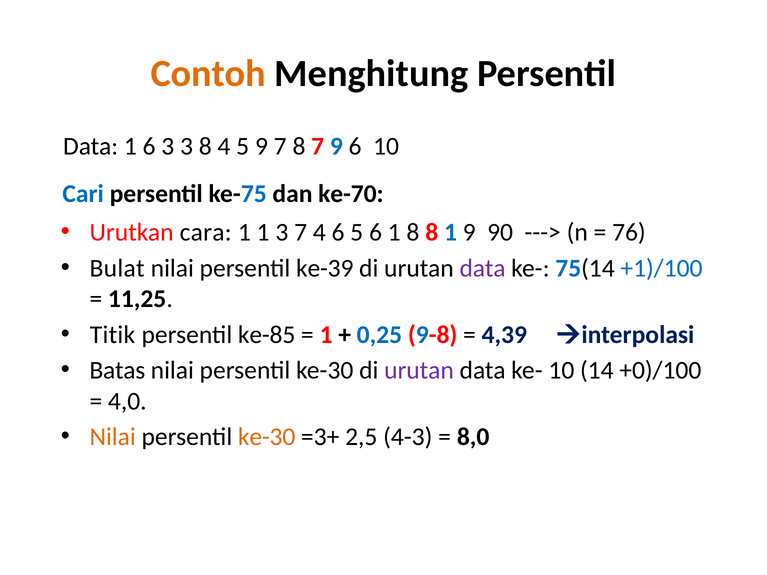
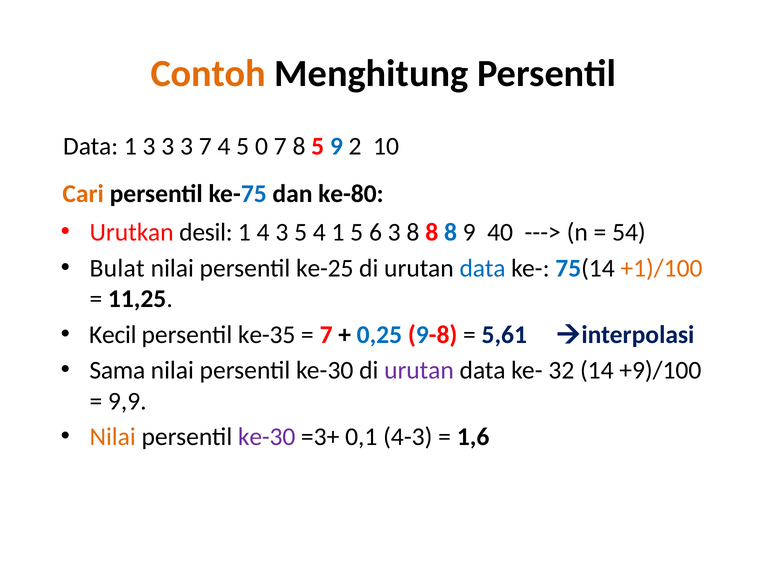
1 6: 6 -> 3 (149, 146)
3 8: 8 -> 7 (205, 146)
5 9: 9 -> 0 (261, 146)
8 7: 7 -> 5 (318, 146)
9 6: 6 -> 2 (355, 146)
Cari colour: blue -> orange (83, 194)
ke-70: ke-70 -> ke-80 (351, 194)
cara: cara -> desil (206, 233)
1 1: 1 -> 4 (263, 233)
3 7: 7 -> 5 (301, 233)
4 6: 6 -> 1 (338, 233)
6 1: 1 -> 3 (394, 233)
8 8 1: 1 -> 8 (451, 233)
90: 90 -> 40 (500, 233)
76: 76 -> 54 (629, 233)
ke-39: ke-39 -> ke-25 (325, 268)
data colour: purple -> blue (483, 268)
+1)/100 colour: blue -> orange (661, 268)
Titik: Titik -> Kecil (113, 335)
ke-85: ke-85 -> ke-35 (267, 335)
1: 1 -> 7 (326, 335)
4,39: 4,39 -> 5,61 (504, 335)
Batas: Batas -> Sama (117, 371)
ke- 10: 10 -> 32 (561, 371)
+0)/100: +0)/100 -> +9)/100 (660, 371)
4,0: 4,0 -> 9,9 (127, 401)
ke-30 colour: orange -> purple (267, 437)
2,5: 2,5 -> 0,1 (361, 437)
8,0: 8,0 -> 1,6 (473, 437)
